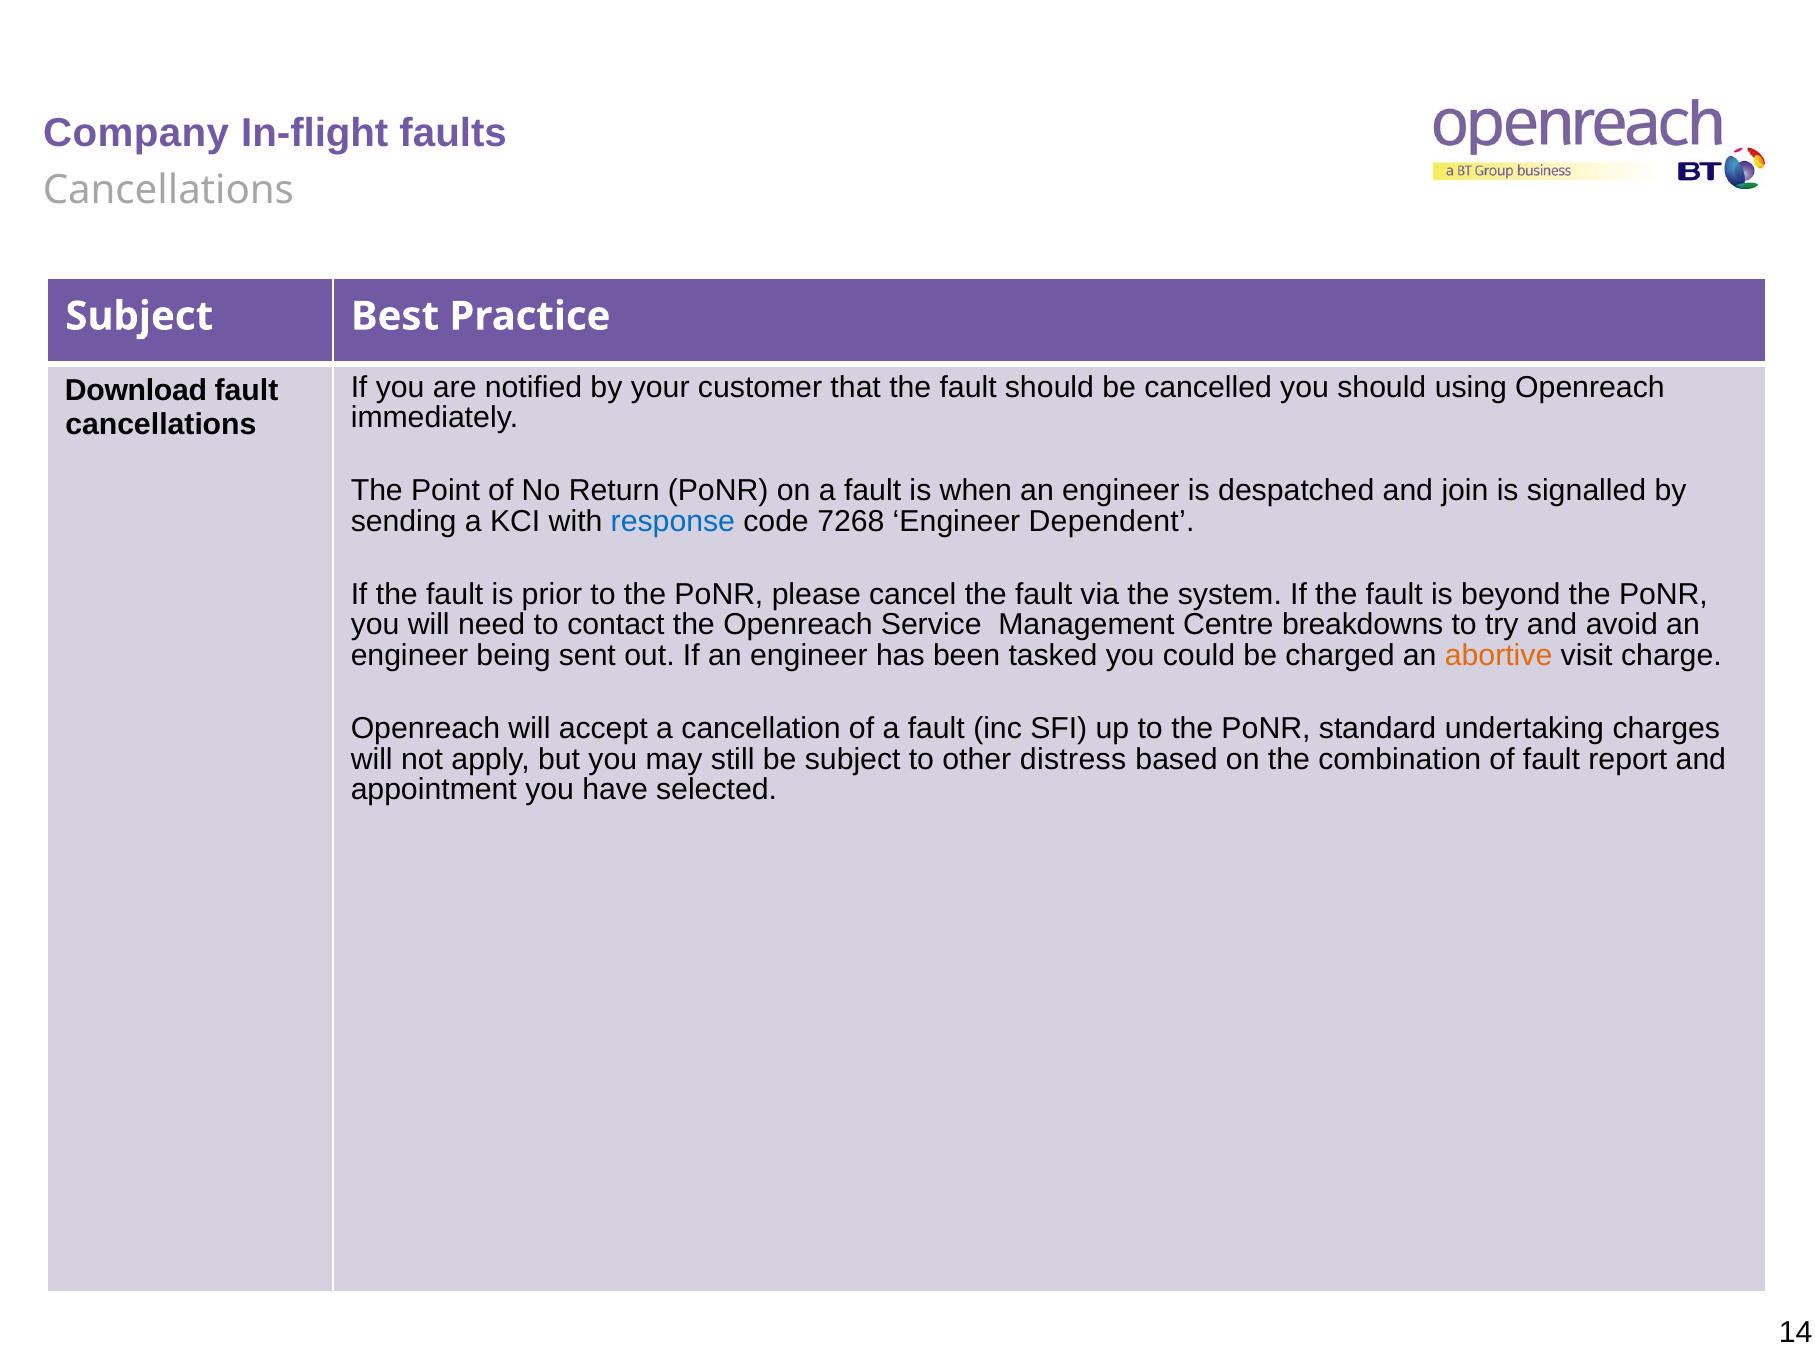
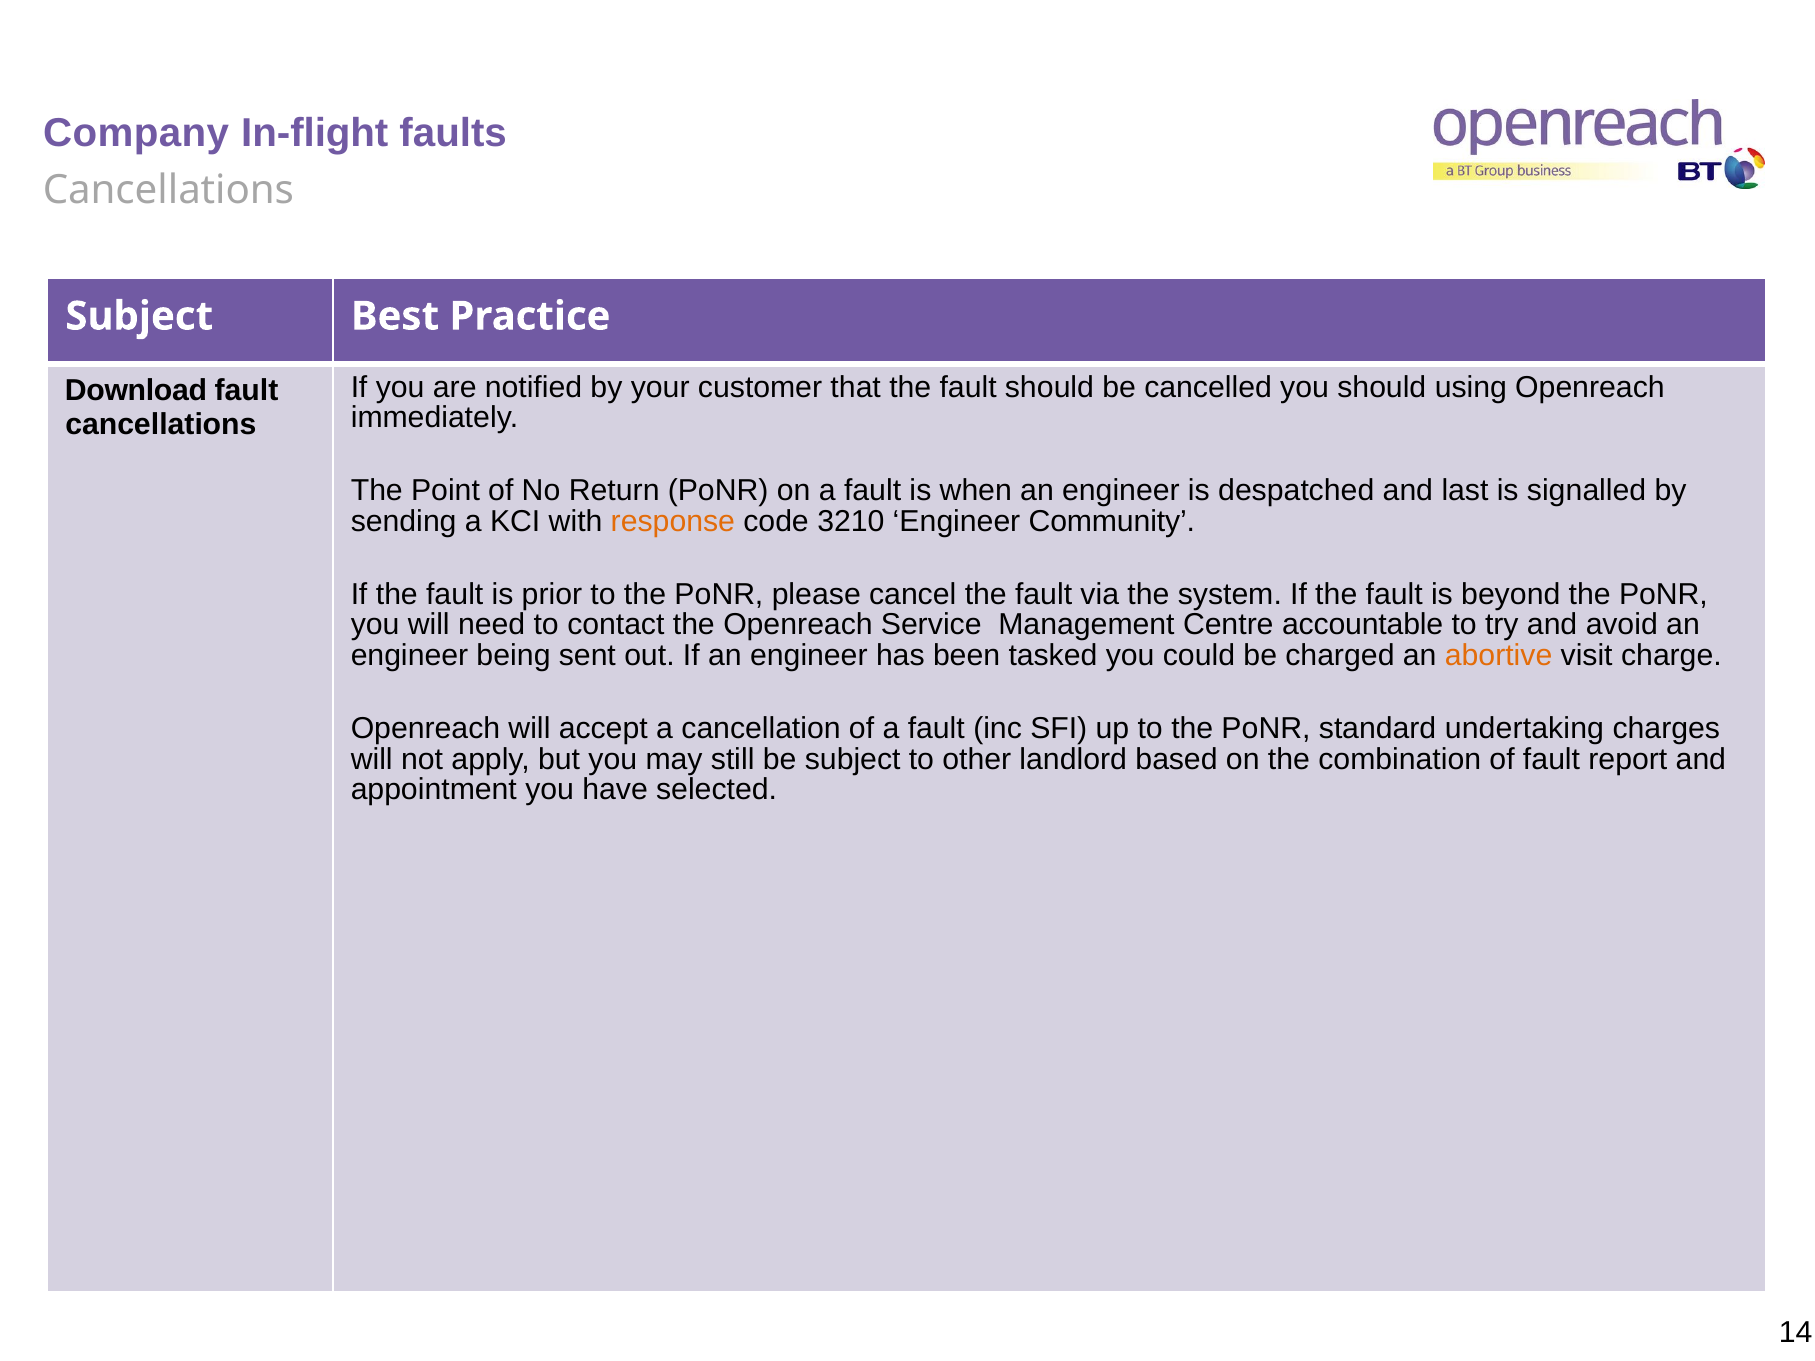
join: join -> last (1465, 491)
response colour: blue -> orange (673, 522)
7268: 7268 -> 3210 (851, 522)
Dependent: Dependent -> Community (1112, 522)
breakdowns: breakdowns -> accountable (1363, 625)
distress: distress -> landlord (1073, 759)
